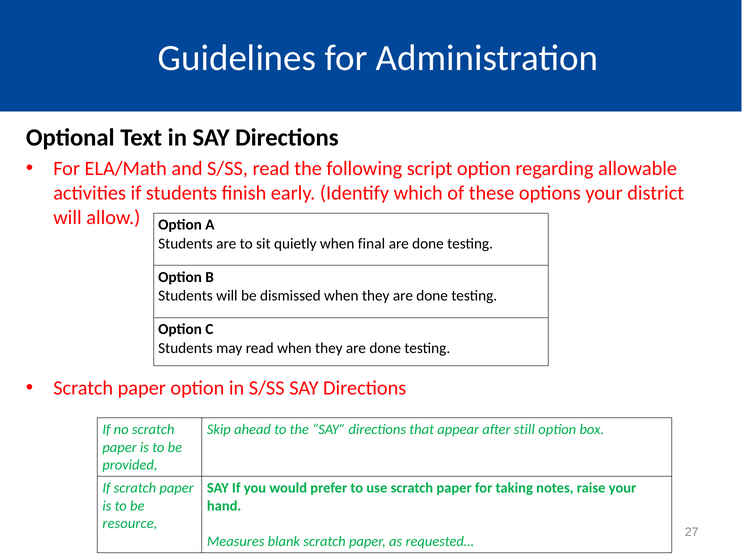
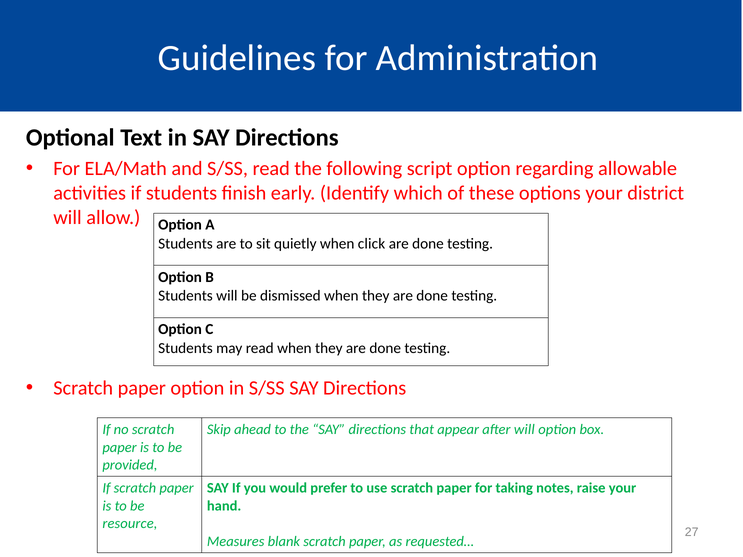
final: final -> click (372, 244)
after still: still -> will (524, 429)
